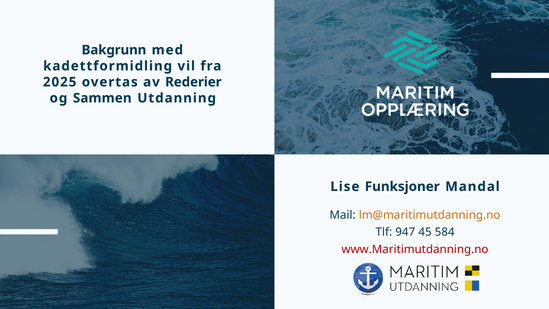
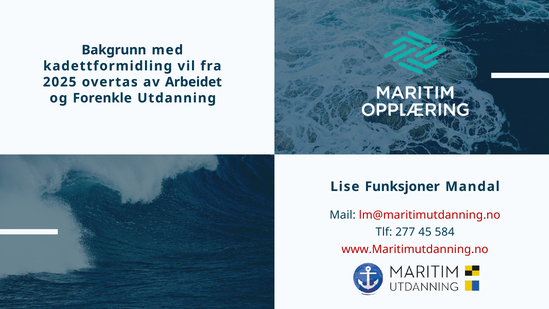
Rederier: Rederier -> Arbeidet (193, 82)
Sammen: Sammen -> Forenkle (102, 98)
lm@maritimutdanning.no colour: orange -> red (430, 215)
947: 947 -> 277 (405, 232)
